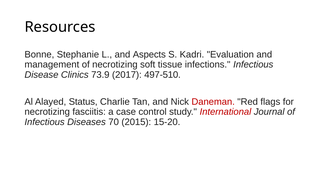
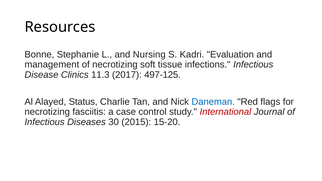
Aspects: Aspects -> Nursing (149, 54)
73.9: 73.9 -> 11.3 (100, 75)
497-510: 497-510 -> 497-125 (163, 75)
Daneman colour: red -> blue (213, 102)
70: 70 -> 30 (114, 122)
